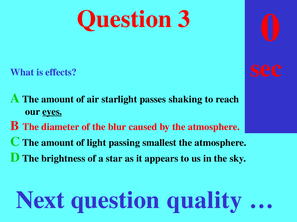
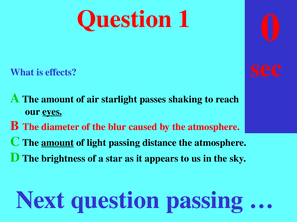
Question 3: 3 -> 1 (184, 19)
amount underline: none -> present (58, 143)
smallest: smallest -> distance (159, 143)
question quality: quality -> passing (205, 201)
